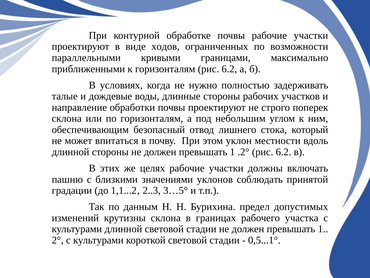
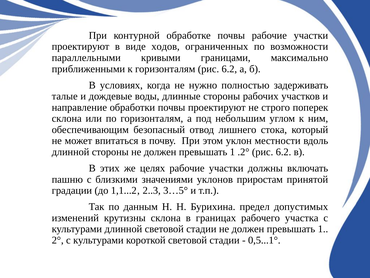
соблюдать: соблюдать -> приростам (260, 179)
